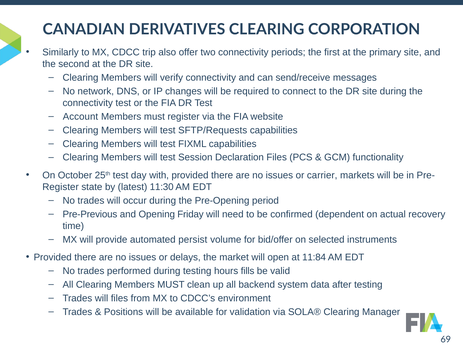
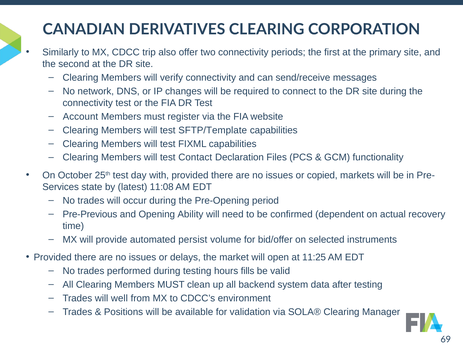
SFTP/Requests: SFTP/Requests -> SFTP/Template (213, 130)
Session: Session -> Contact (195, 157)
carrier: carrier -> copied (322, 175)
Register: Register -> Services (61, 187)
11:30: 11:30 -> 11:08 (162, 187)
Friday: Friday -> Ability (190, 214)
11:84: 11:84 -> 11:25 (314, 257)
will files: files -> well (119, 298)
